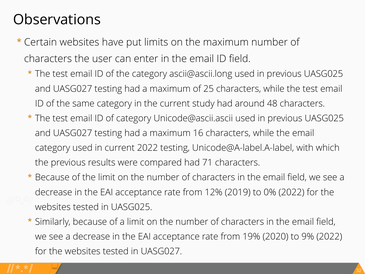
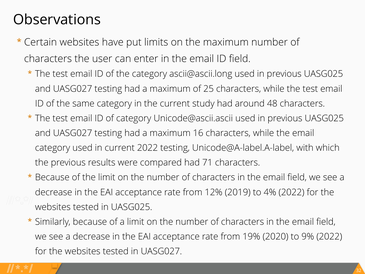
0%: 0% -> 4% (270, 192)
